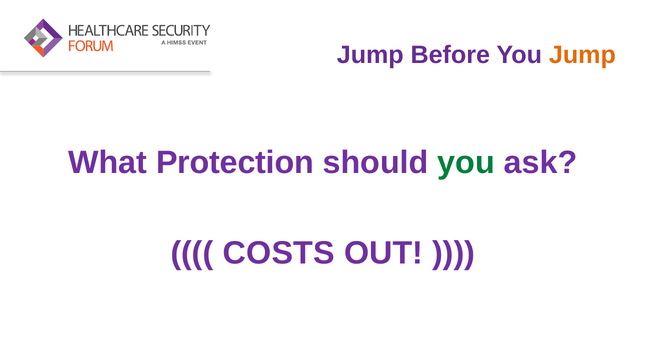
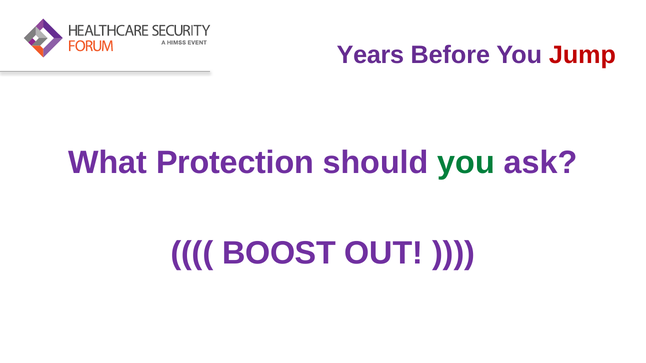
Jump: Jump -> Years (370, 55)
Jump colour: orange -> red (582, 55)
COSTS: COSTS -> BOOST (279, 253)
